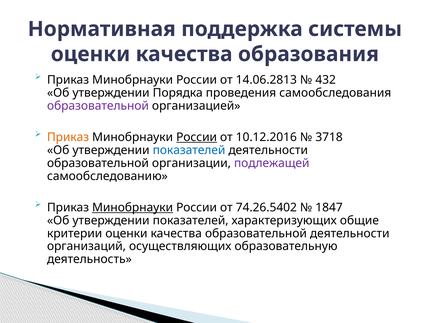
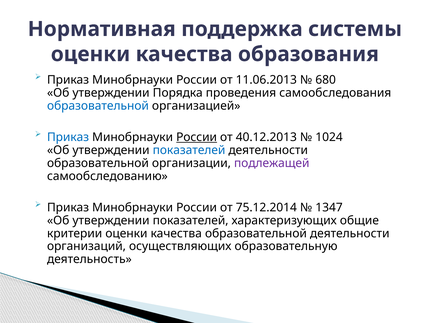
14.06.2813: 14.06.2813 -> 11.06.2013 (266, 80)
432: 432 -> 680 (326, 80)
образовательной colour: purple -> blue (98, 106)
Приказ colour: orange -> blue (68, 137)
10.12.2016: 10.12.2016 -> 40.12.2013 (266, 137)
3718: 3718 -> 1024 (329, 137)
Минобрнауки underline: present -> none (133, 207)
74.26.5402: 74.26.5402 -> 75.12.2014 (266, 207)
1847: 1847 -> 1347 (329, 207)
